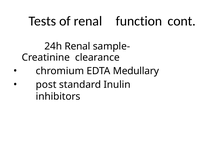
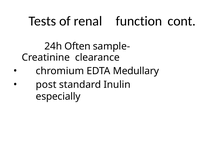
24h Renal: Renal -> Often (77, 46)
inhibitors: inhibitors -> especially (58, 97)
